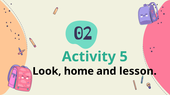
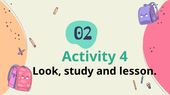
5: 5 -> 4 (124, 57)
home: home -> study (79, 72)
